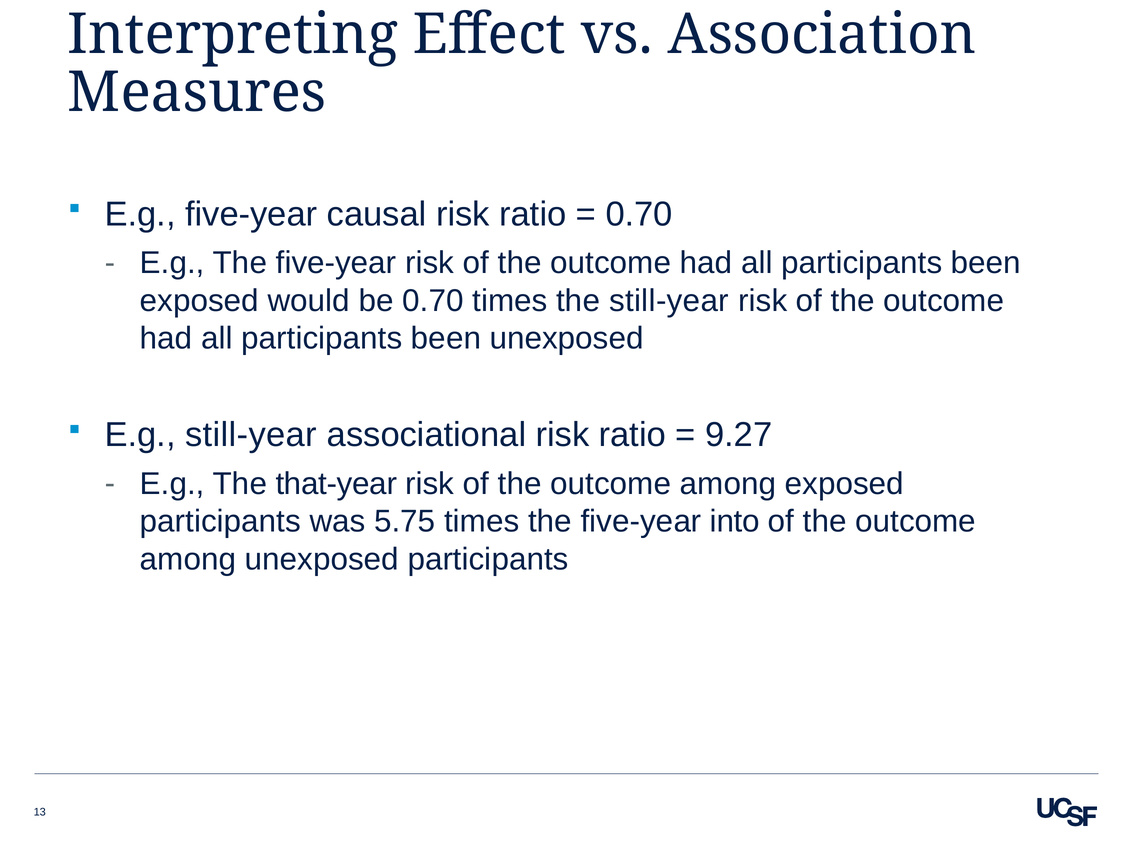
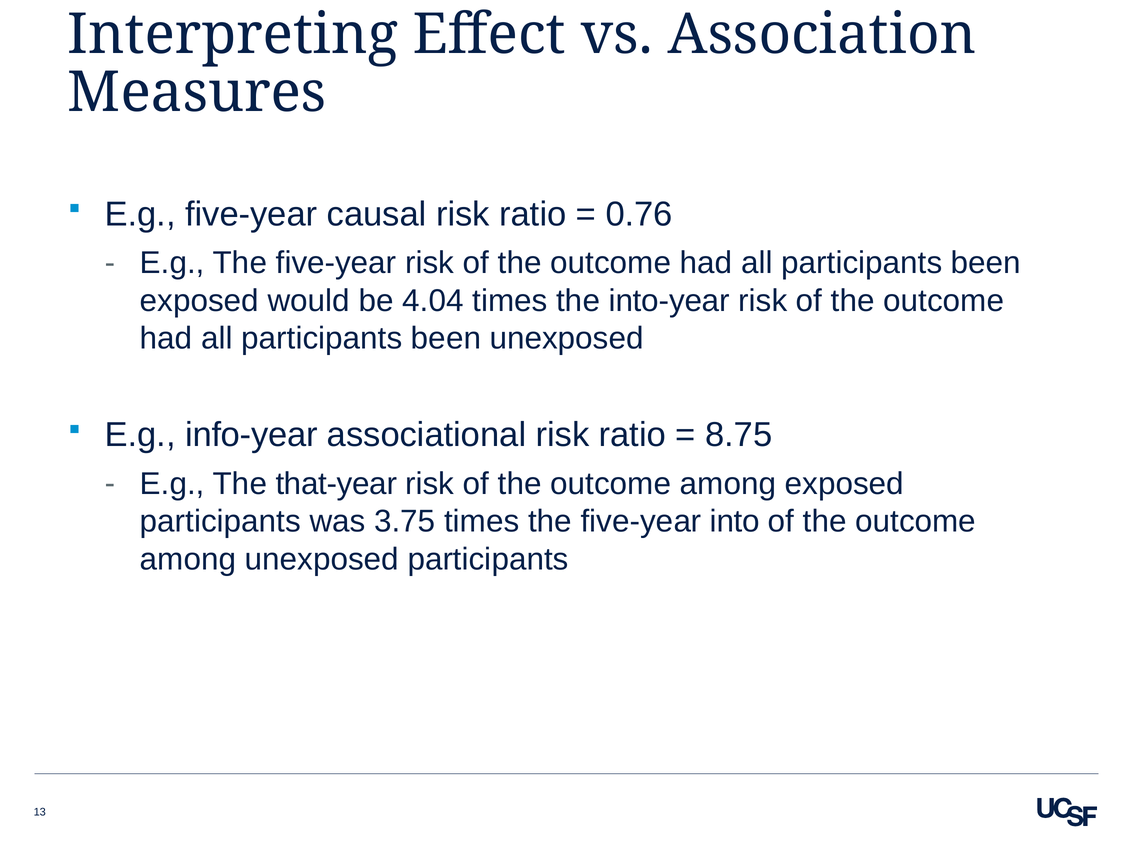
0.70: 0.70 -> 0.76 (639, 214)
be 0.70: 0.70 -> 4.04 (433, 301)
the still-year: still-year -> into-year (669, 301)
E.g still-year: still-year -> info-year (251, 435)
9.27: 9.27 -> 8.75 (739, 435)
5.75: 5.75 -> 3.75 (405, 522)
